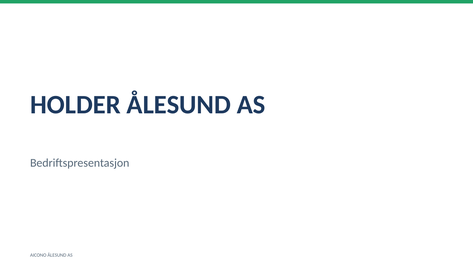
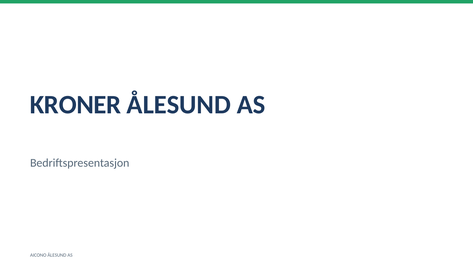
HOLDER: HOLDER -> KRONER (76, 105)
